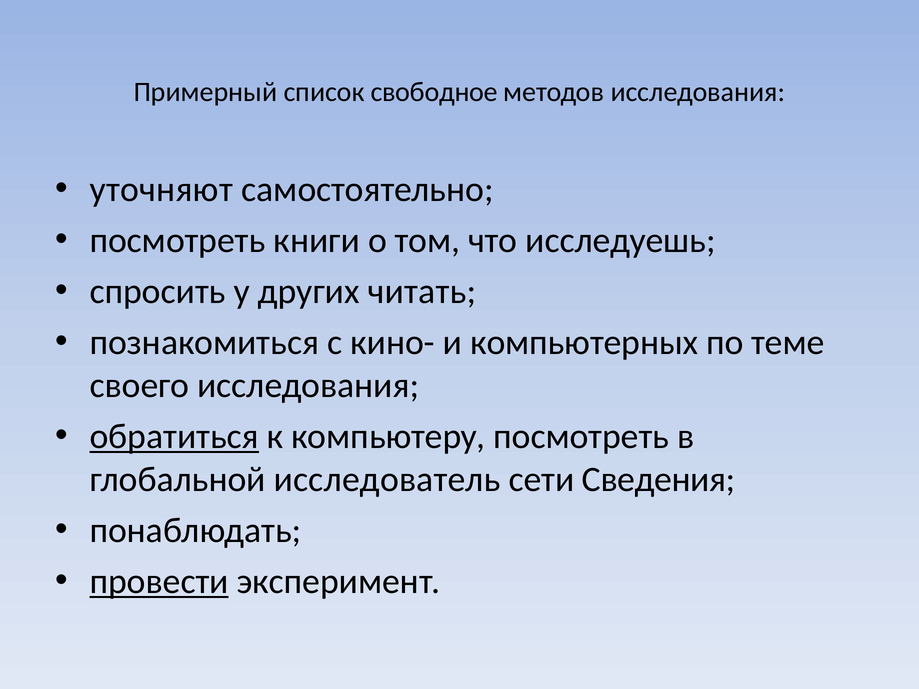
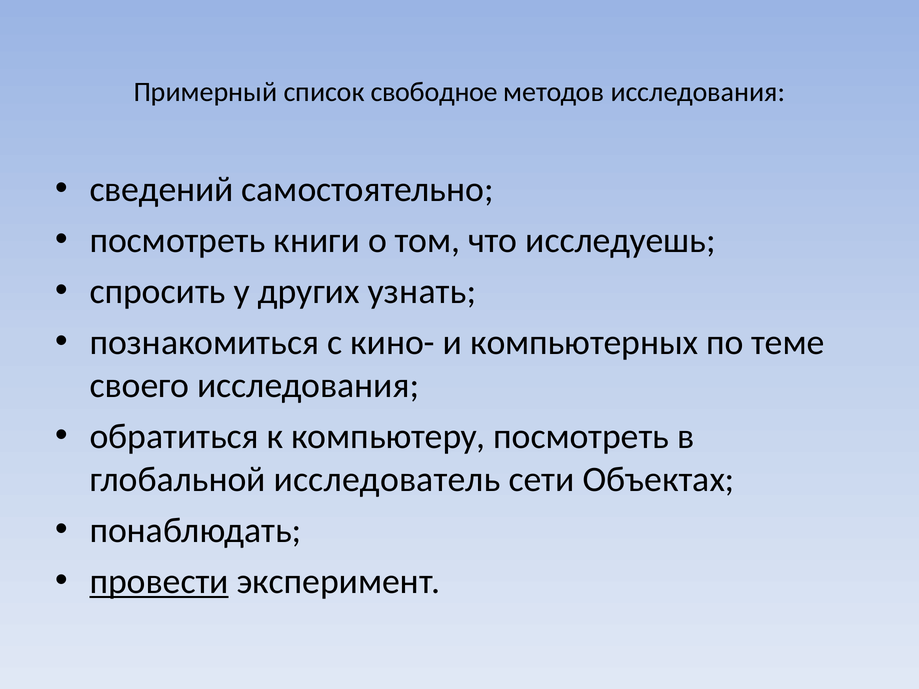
уточняют: уточняют -> сведений (162, 189)
читать: читать -> узнать (422, 292)
обратиться underline: present -> none (174, 437)
Сведения: Сведения -> Объектах (659, 480)
